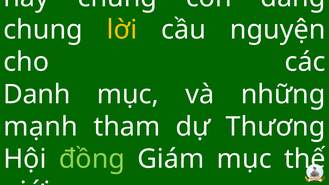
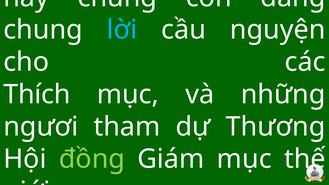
lời colour: yellow -> light blue (122, 30)
Danh: Danh -> Thích (37, 94)
mạnh: mạnh -> ngươi (41, 127)
